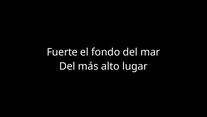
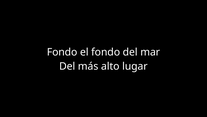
Fuerte: Fuerte -> Fondo (62, 52)
